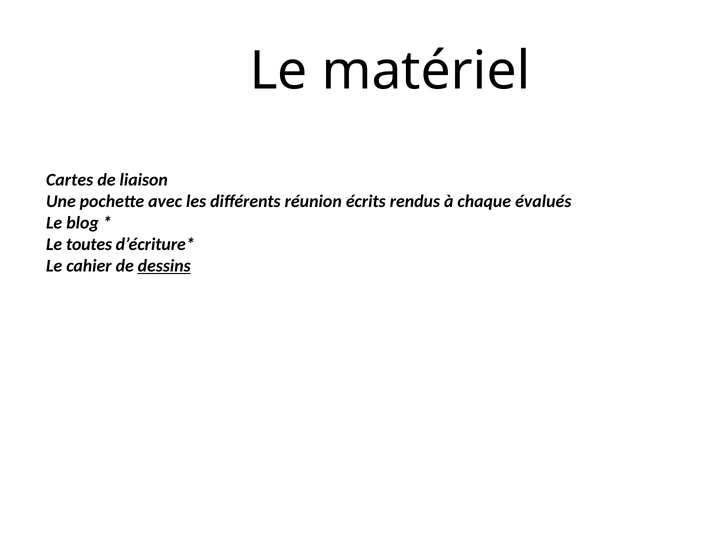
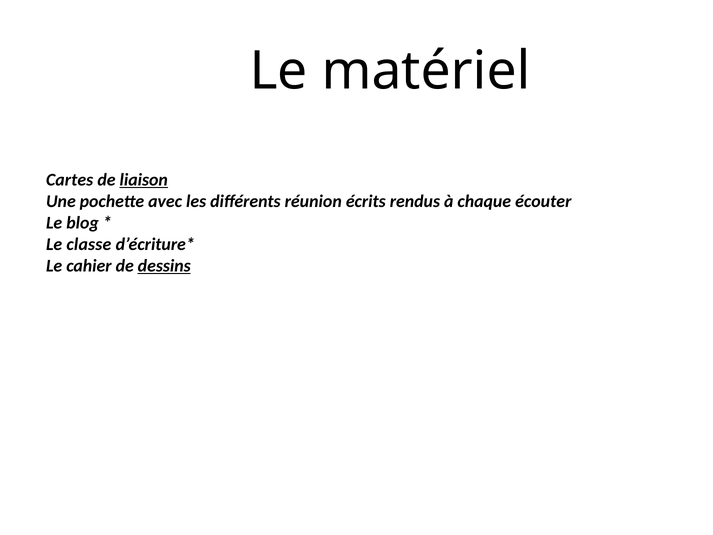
liaison underline: none -> present (144, 180)
évalués: évalués -> écouter (543, 201)
toutes: toutes -> classe (89, 244)
